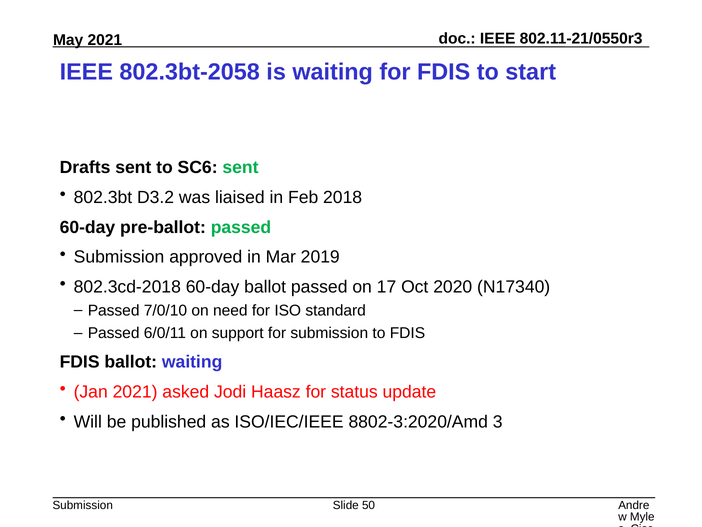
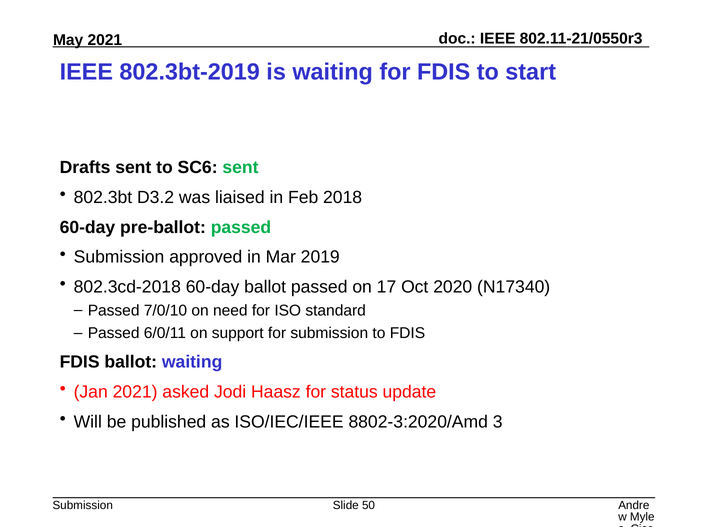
802.3bt-2058: 802.3bt-2058 -> 802.3bt-2019 (190, 72)
